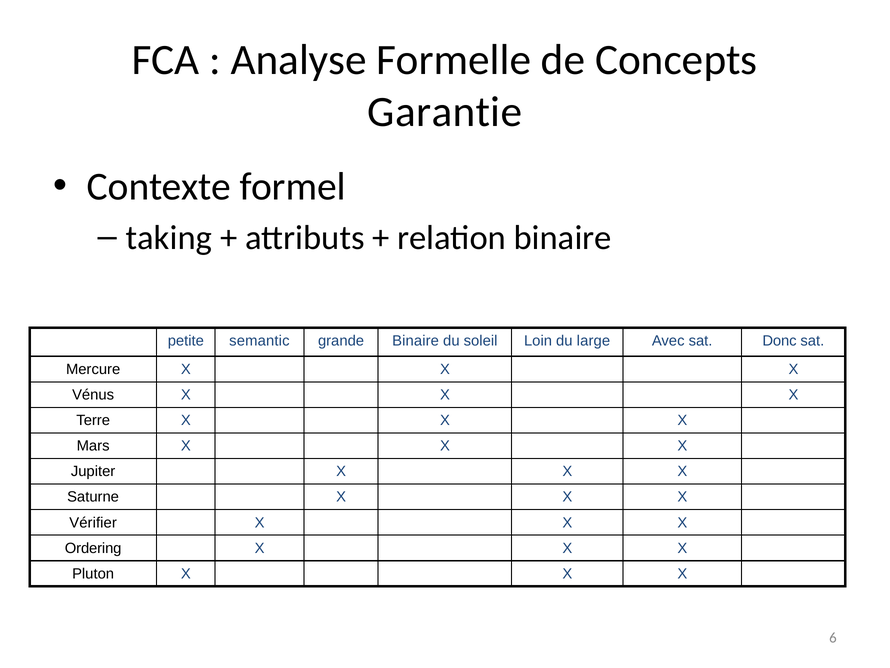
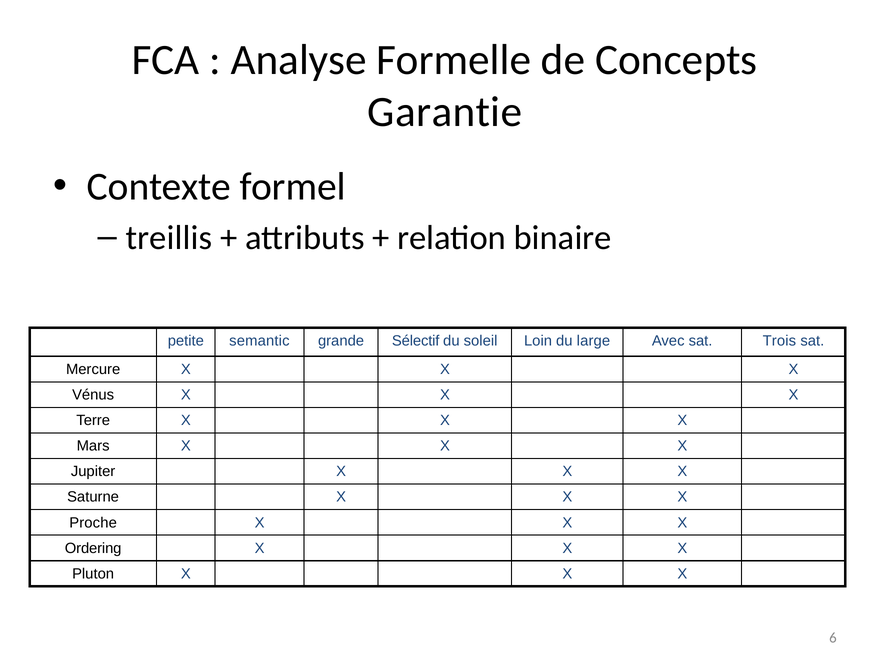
taking: taking -> treillis (169, 238)
grande Binaire: Binaire -> Sélectif (416, 341)
Donc: Donc -> Trois (779, 341)
Vérifier: Vérifier -> Proche (93, 522)
